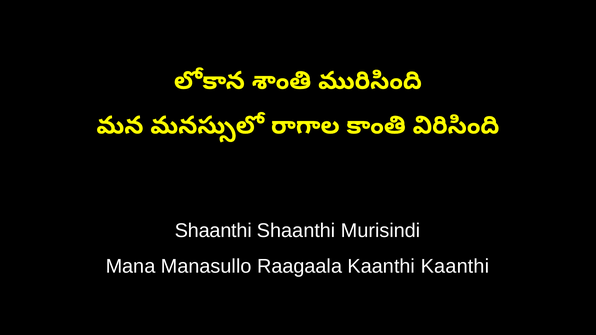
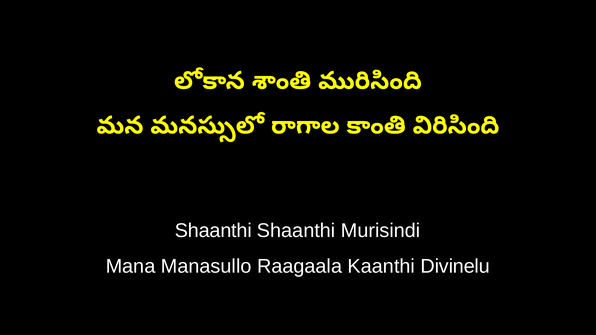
Kaanthi Kaanthi: Kaanthi -> Divinelu (455, 267)
